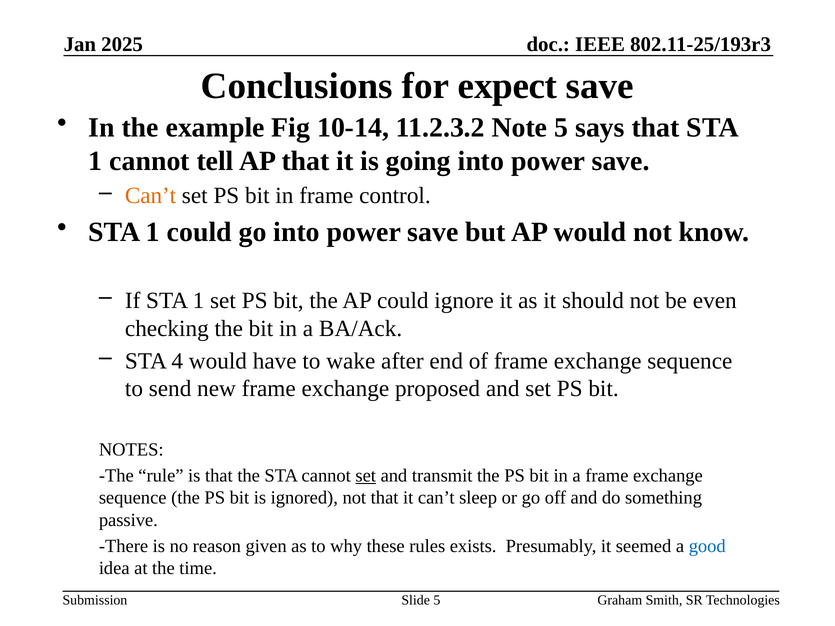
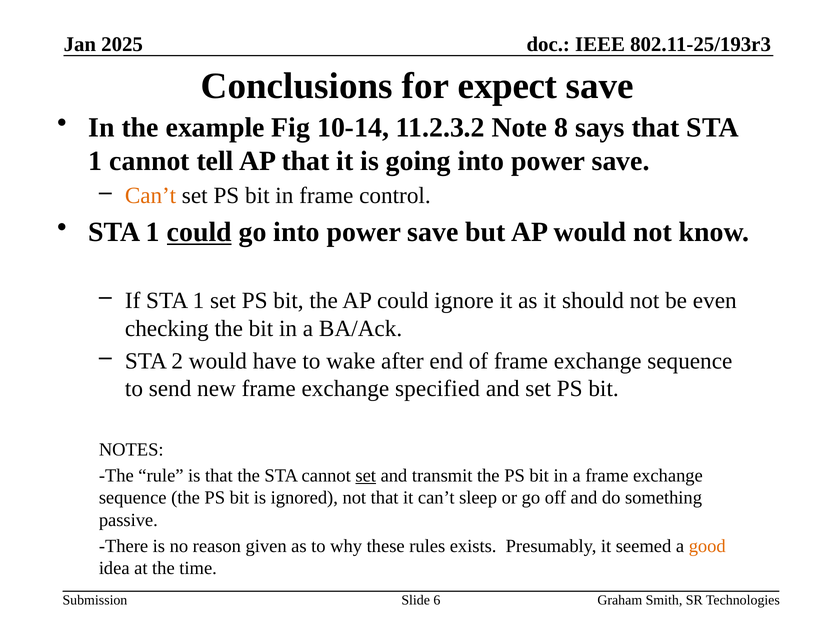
Note 5: 5 -> 8 (561, 128)
could underline: none -> present (199, 232)
4: 4 -> 2 (177, 361)
proposed: proposed -> specified (437, 389)
good colour: blue -> orange (707, 546)
Slide 5: 5 -> 6 (437, 601)
